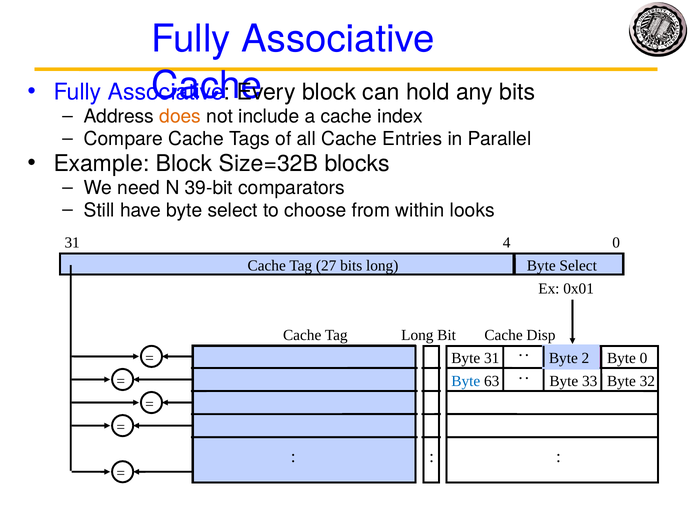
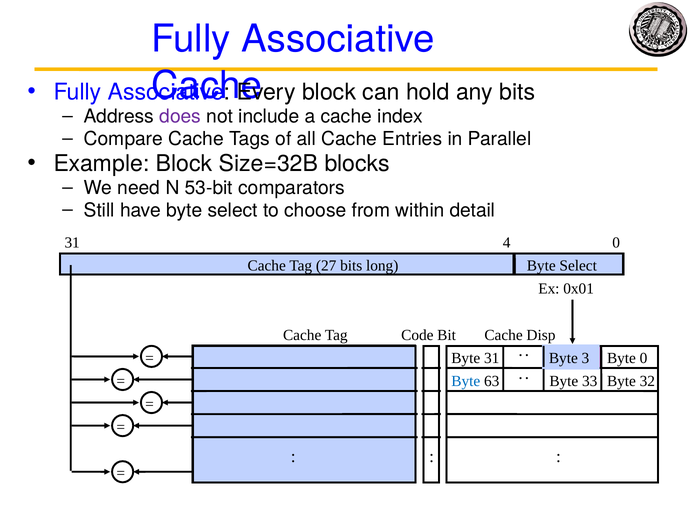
does colour: orange -> purple (180, 117)
39-bit: 39-bit -> 53-bit (209, 188)
looks: looks -> detail (472, 210)
Long: Long -> Code (417, 335)
2: 2 -> 3 (585, 358)
